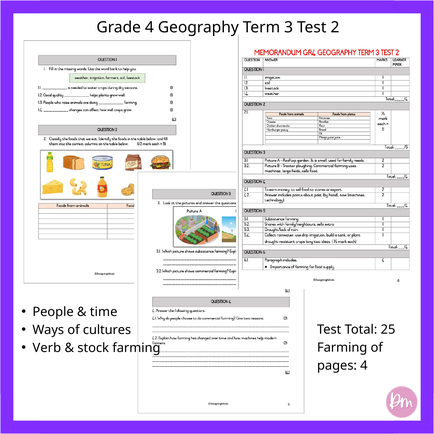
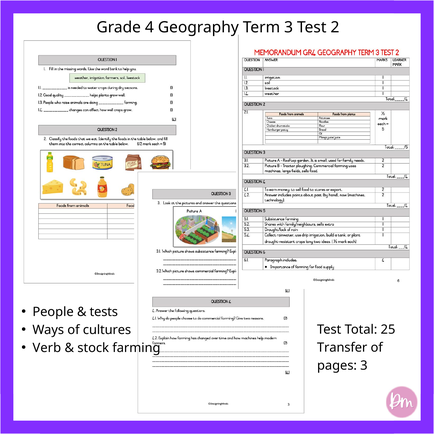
time: time -> tests (104, 312)
Farming: Farming -> Transfer (342, 348)
pages 4: 4 -> 3 (364, 366)
